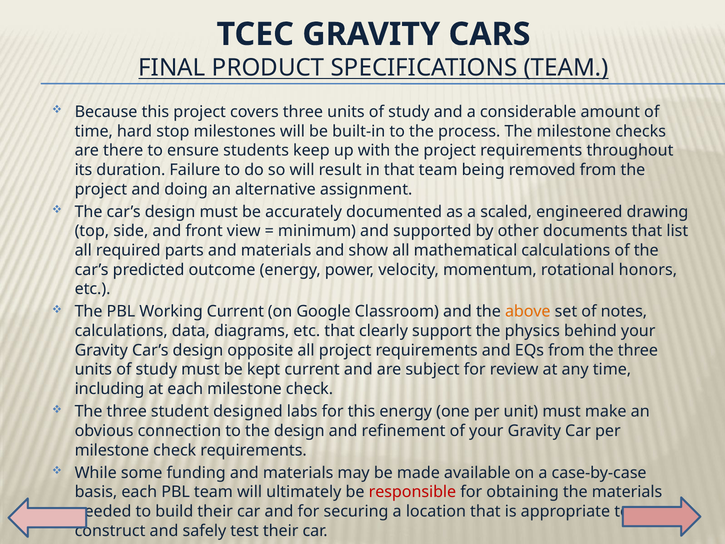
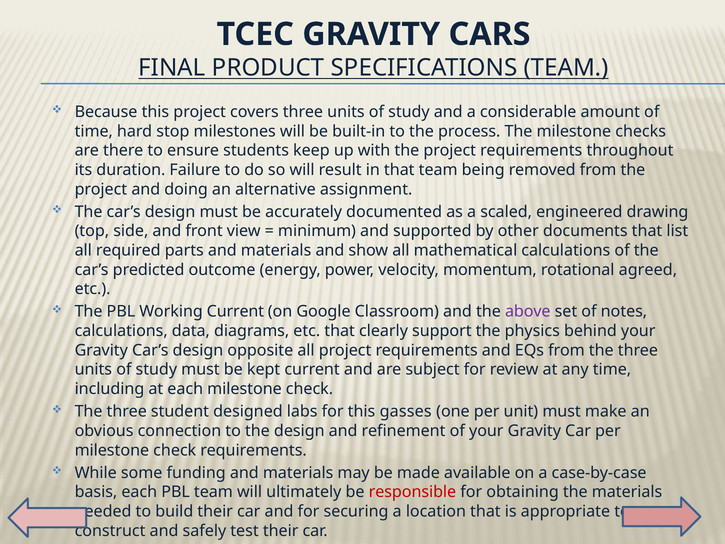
honors: honors -> agreed (648, 270)
above colour: orange -> purple (528, 312)
this energy: energy -> gasses (406, 411)
